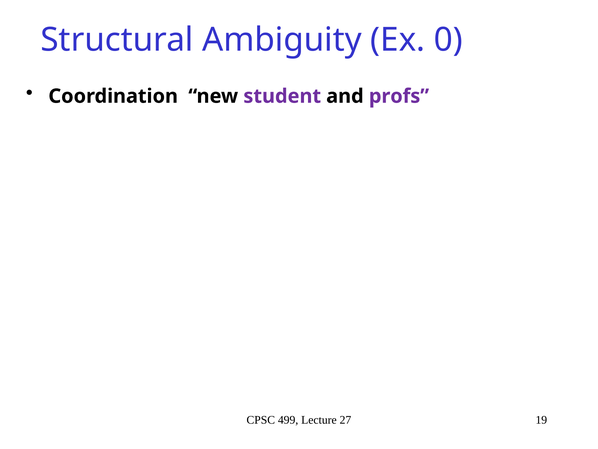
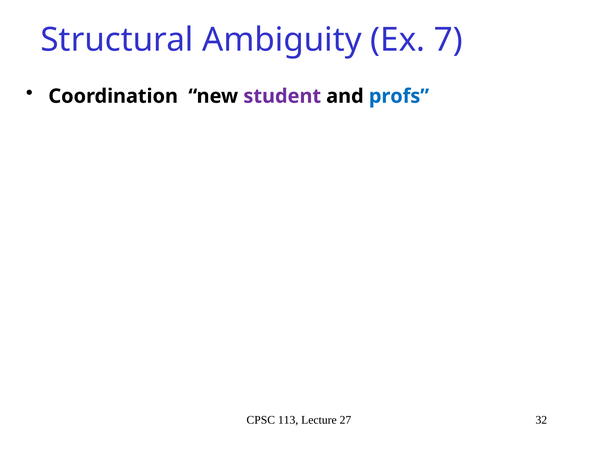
0: 0 -> 7 (448, 40)
profs colour: purple -> blue (399, 96)
499: 499 -> 113 (288, 419)
19: 19 -> 32 (541, 419)
